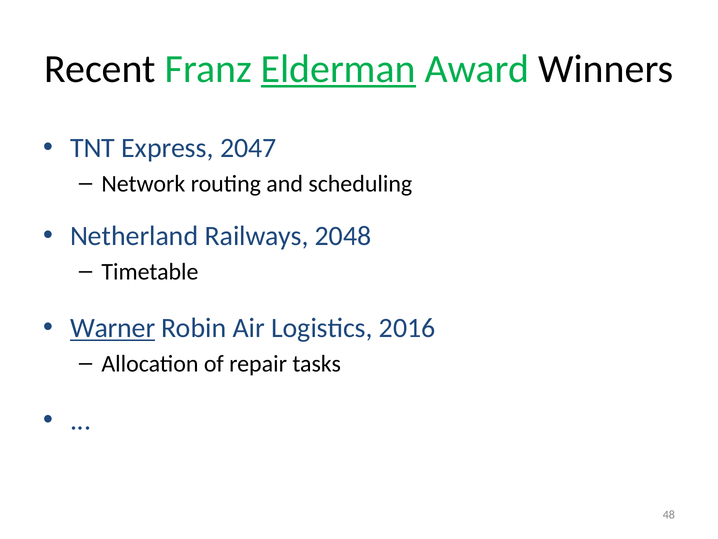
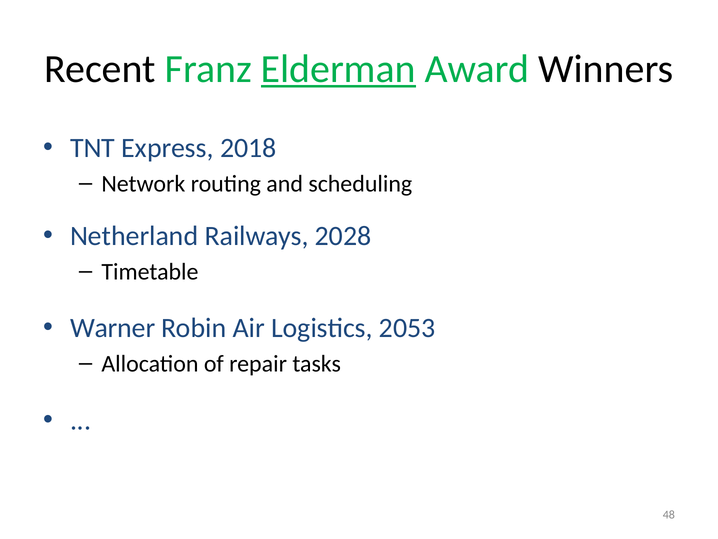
2047: 2047 -> 2018 (248, 148)
2048: 2048 -> 2028 (343, 236)
Warner underline: present -> none (113, 328)
2016: 2016 -> 2053 (407, 328)
